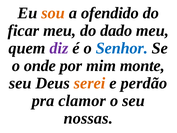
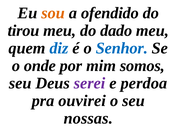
ficar: ficar -> tirou (23, 30)
diz colour: purple -> blue (59, 48)
monte: monte -> somos (142, 66)
serei colour: orange -> purple (90, 83)
perdão: perdão -> perdoa (144, 83)
clamor: clamor -> ouvirei (82, 101)
